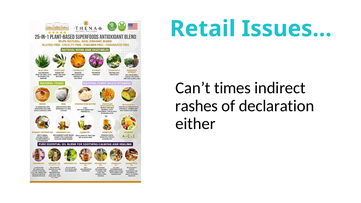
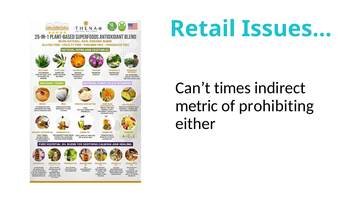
rashes: rashes -> metric (197, 106)
declaration: declaration -> prohibiting (276, 106)
